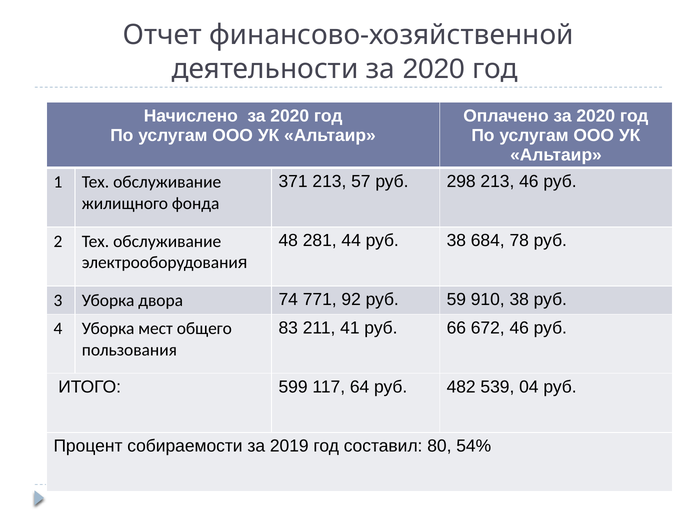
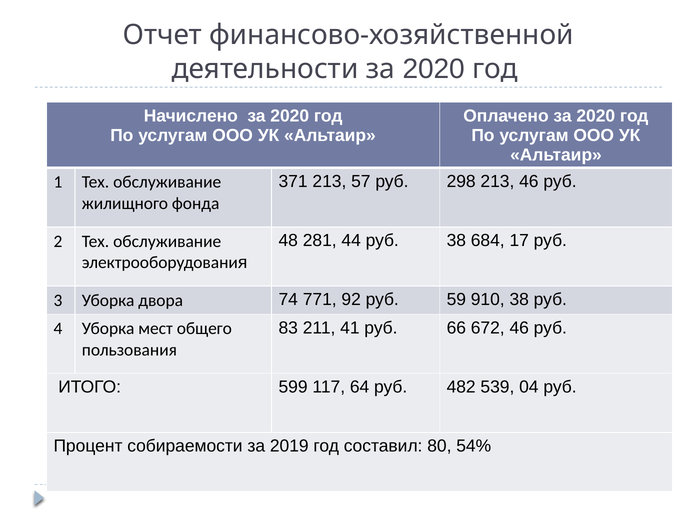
78: 78 -> 17 (519, 240)
